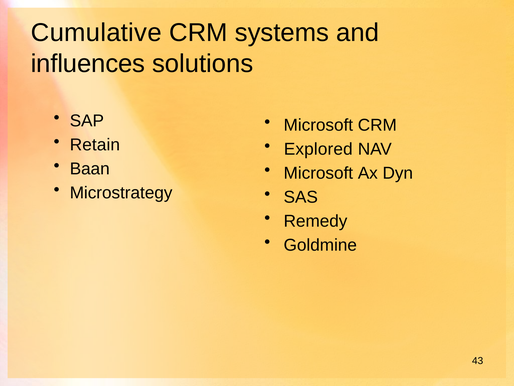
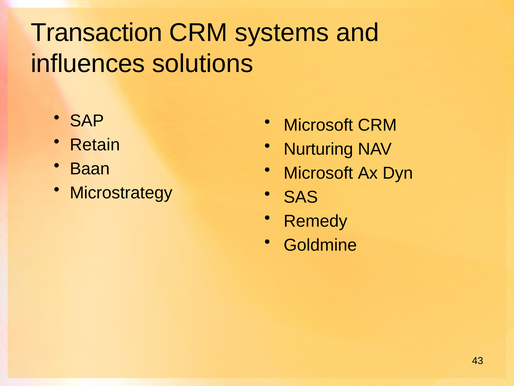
Cumulative: Cumulative -> Transaction (97, 33)
Explored: Explored -> Nurturing (318, 149)
